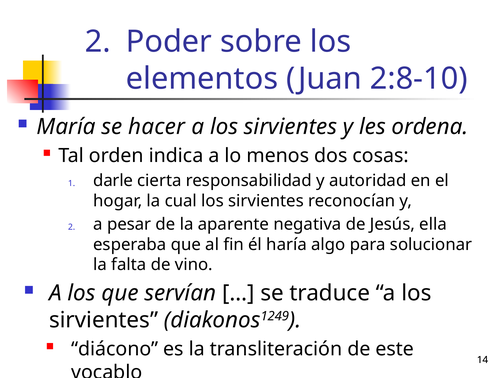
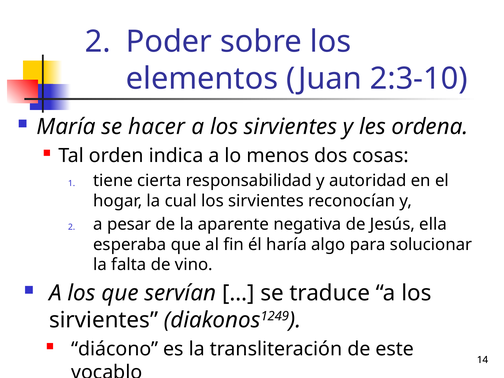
2:8-10: 2:8-10 -> 2:3-10 (419, 79)
darle: darle -> tiene (113, 181)
